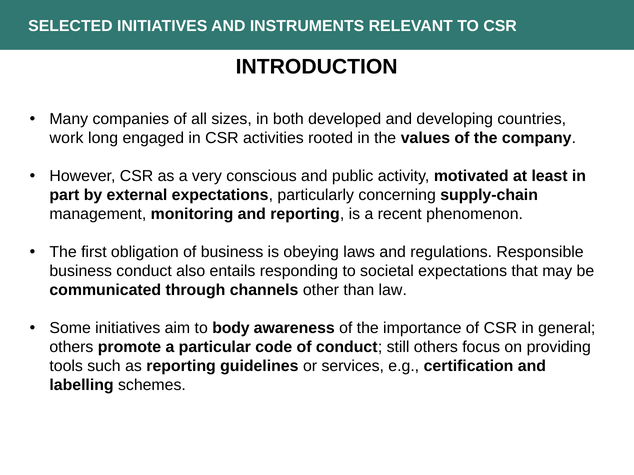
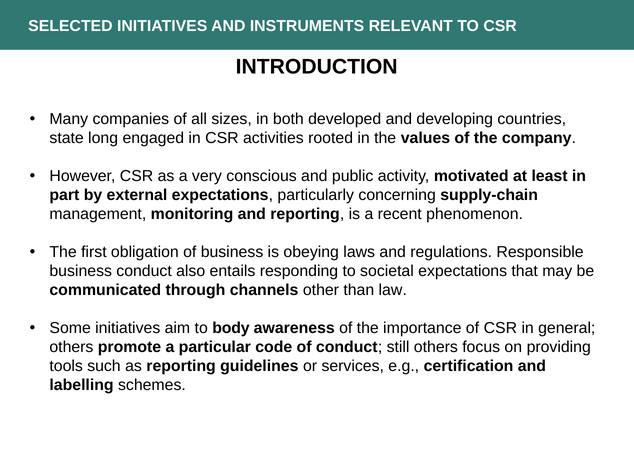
work: work -> state (67, 138)
